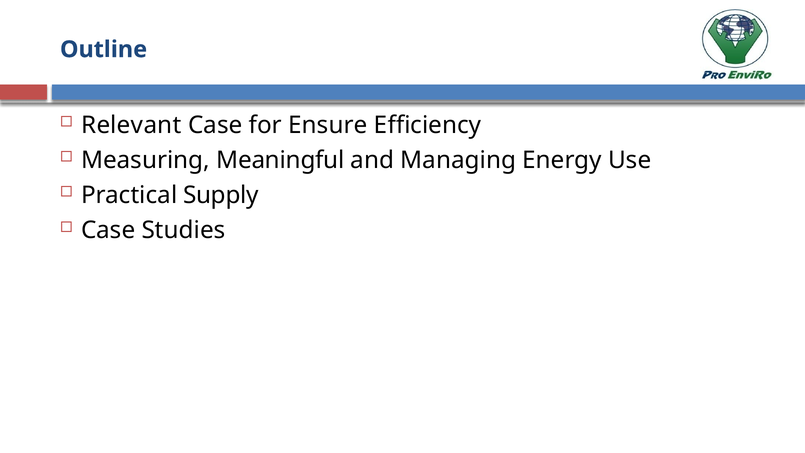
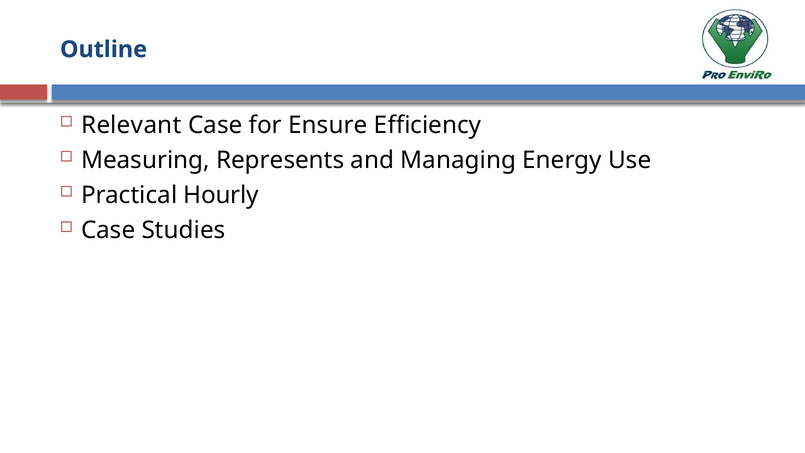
Meaningful: Meaningful -> Represents (280, 160)
Supply: Supply -> Hourly (221, 195)
